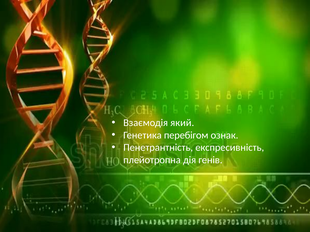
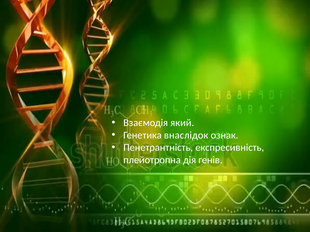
перебігом: перебігом -> внаслідок (186, 135)
